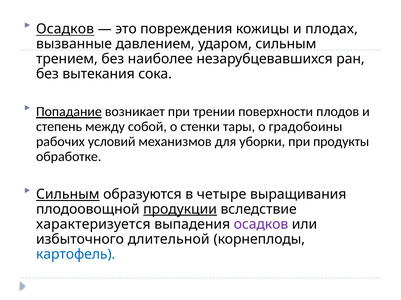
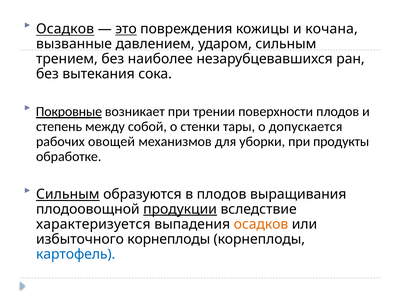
это underline: none -> present (126, 29)
плодах: плодах -> кочана (332, 29)
Попадание: Попадание -> Покровные (69, 112)
градобоины: градобоины -> допускается (306, 127)
условий: условий -> овощей (112, 142)
в четыре: четыре -> плодов (222, 195)
осадков colour: purple -> orange (261, 225)
избыточного длительной: длительной -> корнеплоды (169, 240)
